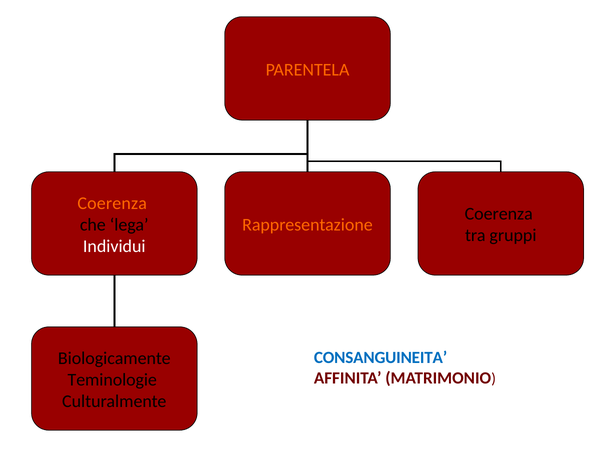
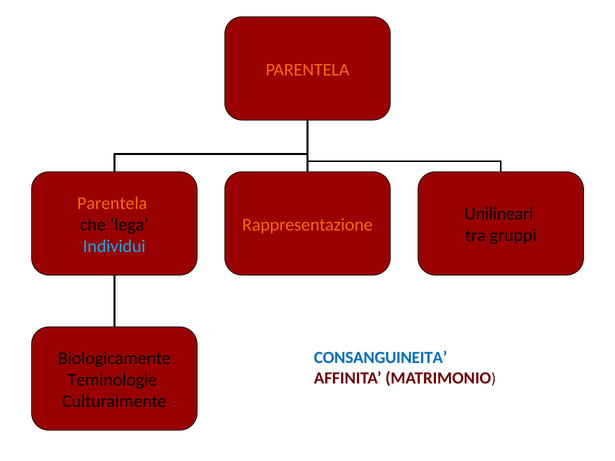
Coerenza: Coerenza -> Parentela (112, 203)
Coerenza: Coerenza -> Unilineari (499, 214)
Individui colour: white -> light blue (114, 246)
